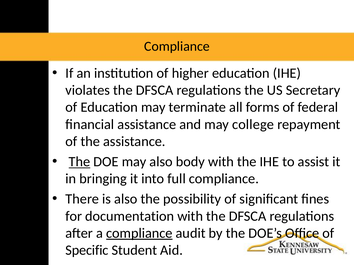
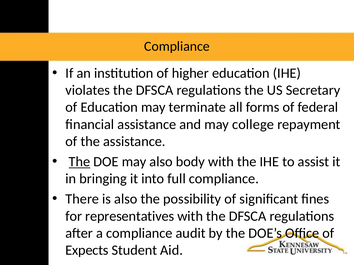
documentation: documentation -> representatives (130, 216)
compliance underline: present -> none (139, 234)
Specific: Specific -> Expects (87, 251)
